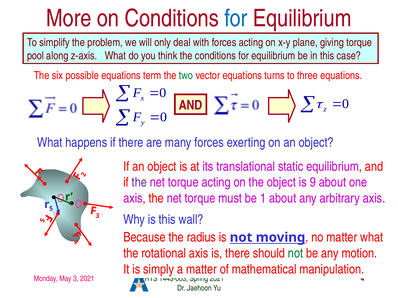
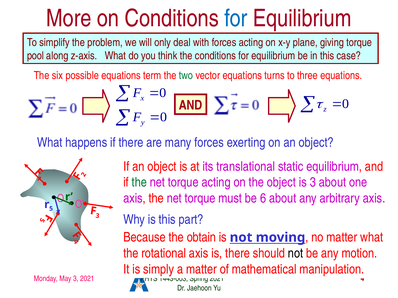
the colour: purple -> green (139, 183)
is 9: 9 -> 3 (313, 183)
be 1: 1 -> 6 (263, 199)
wall: wall -> part (191, 220)
radius: radius -> obtain (201, 238)
not colour: green -> black (296, 254)
